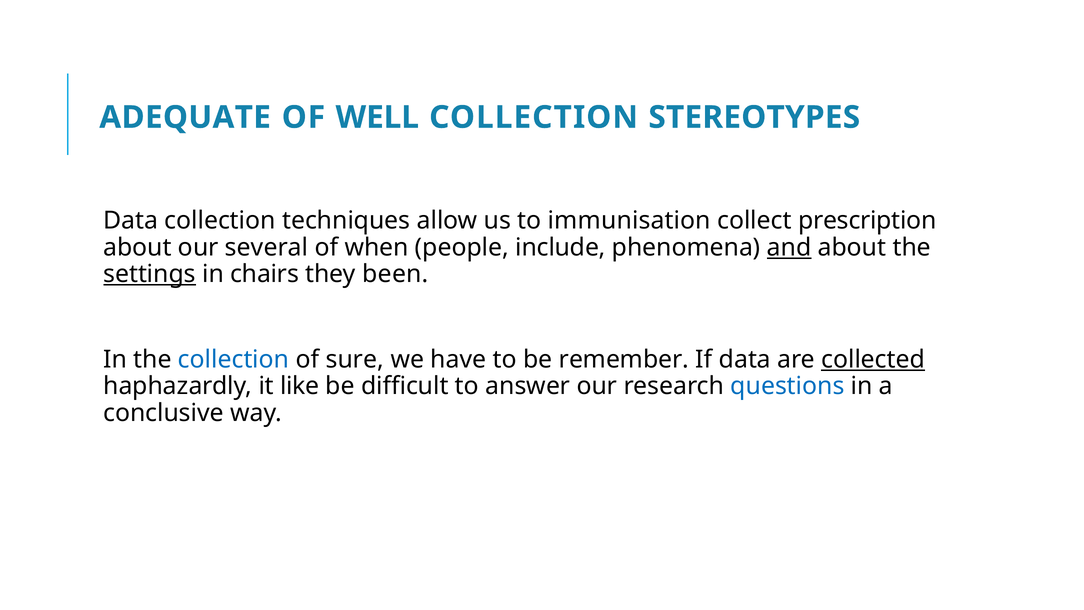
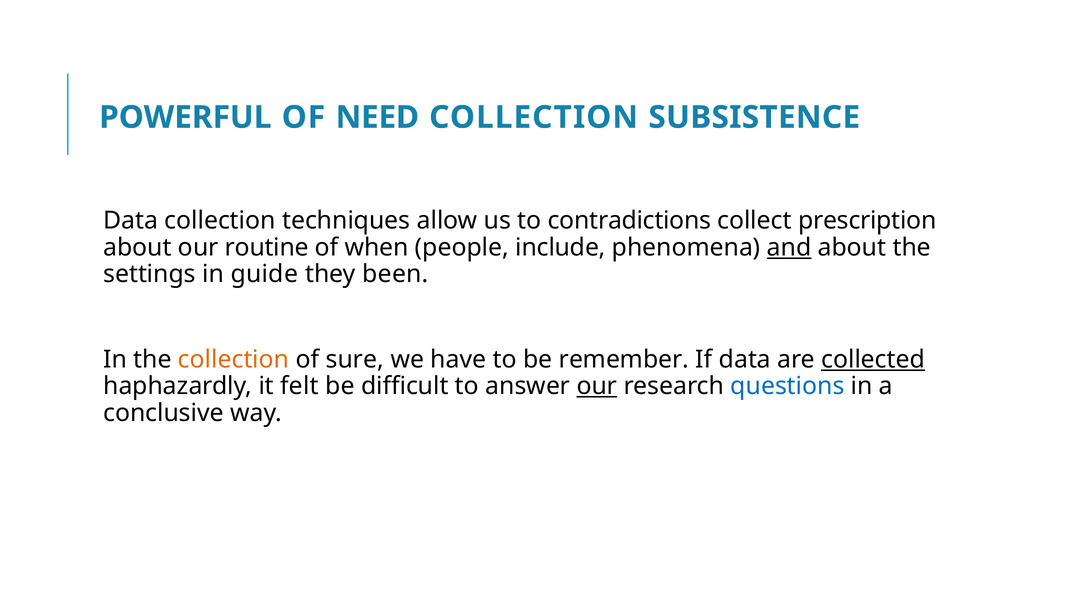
ADEQUATE: ADEQUATE -> POWERFUL (185, 117)
WELL: WELL -> NEED (377, 117)
STEREOTYPES: STEREOTYPES -> SUBSISTENCE (754, 117)
immunisation: immunisation -> contradictions (629, 221)
several: several -> routine (267, 247)
settings underline: present -> none (150, 274)
chairs: chairs -> guide (264, 274)
collection colour: blue -> orange (234, 359)
like: like -> felt (300, 386)
our underline: none -> present (597, 386)
